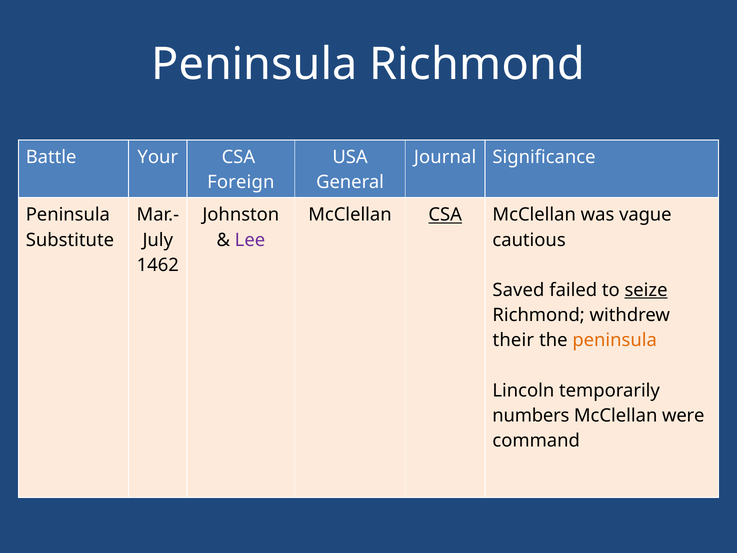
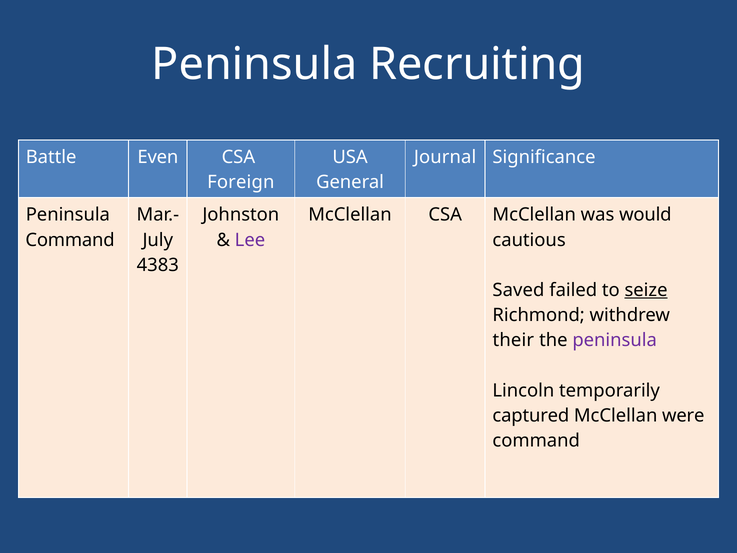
Peninsula Richmond: Richmond -> Recruiting (477, 65)
Your: Your -> Even (158, 157)
CSA underline: present -> none (445, 215)
vague: vague -> would (645, 215)
Substitute: Substitute -> Command (70, 240)
1462: 1462 -> 4383 (158, 265)
peninsula colour: orange -> purple (615, 340)
numbers: numbers -> captured (531, 415)
